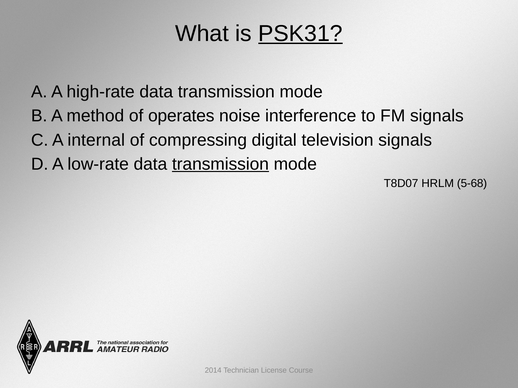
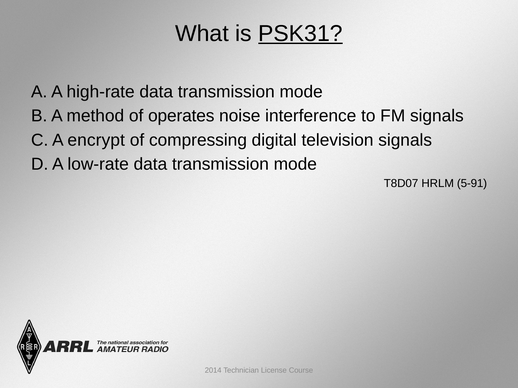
internal: internal -> encrypt (96, 140)
transmission underline: present -> none (220, 164)
5-68: 5-68 -> 5-91 (472, 184)
